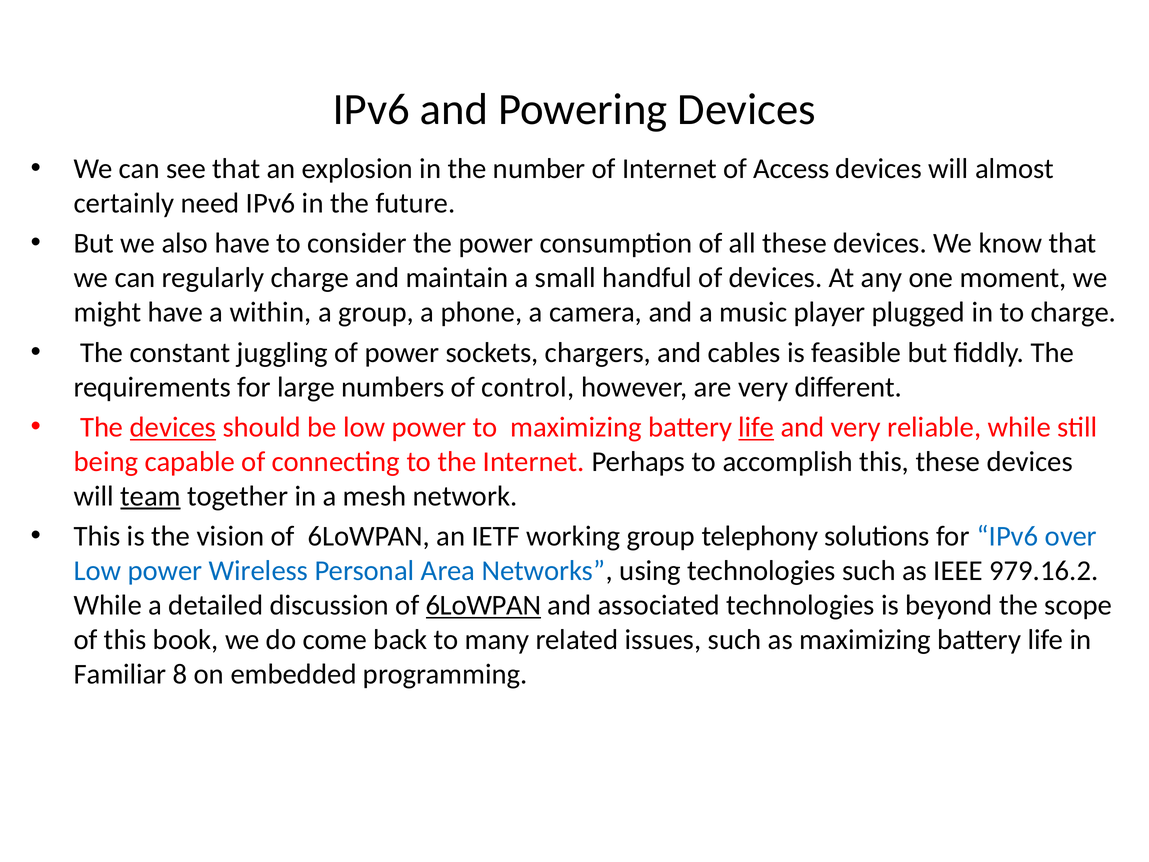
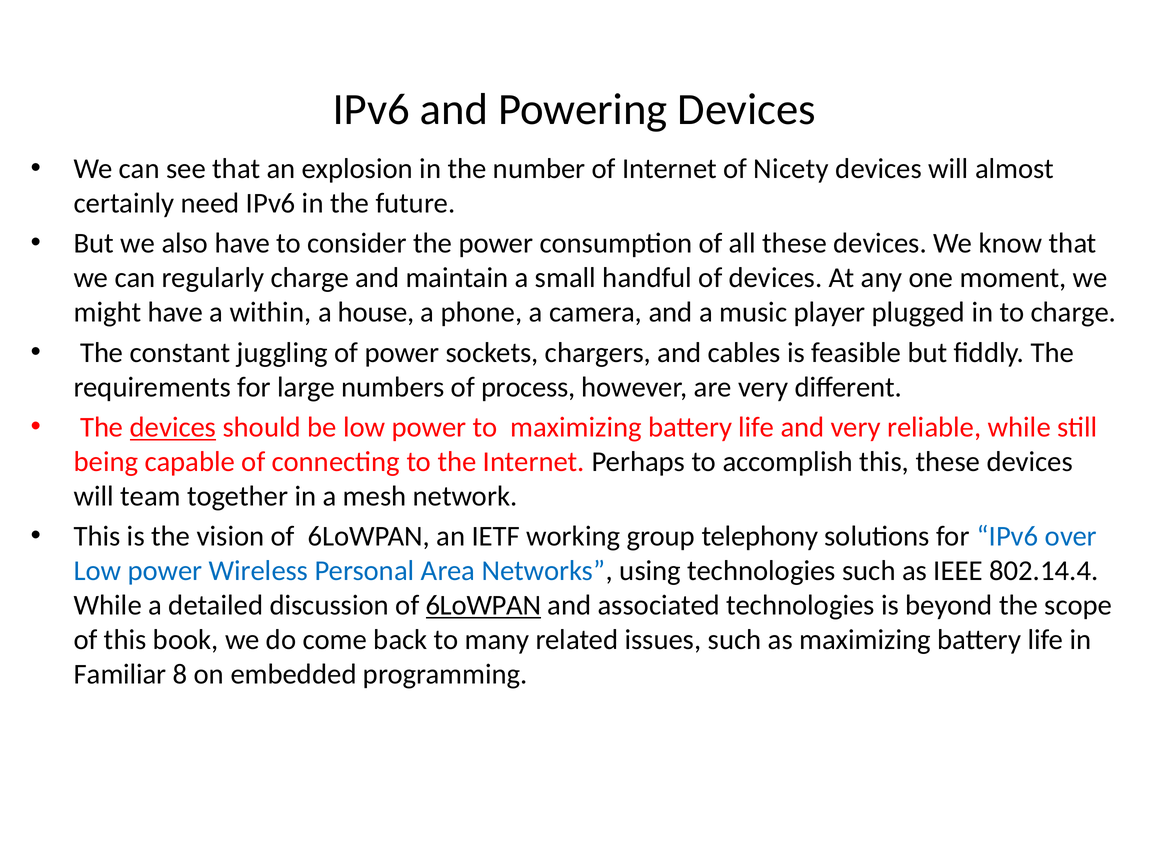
Access: Access -> Nicety (791, 169)
a group: group -> house (376, 312)
control: control -> process (528, 387)
life underline: present -> none (756, 427)
team underline: present -> none (151, 496)
979.16.2: 979.16.2 -> 802.14.4 (1044, 571)
